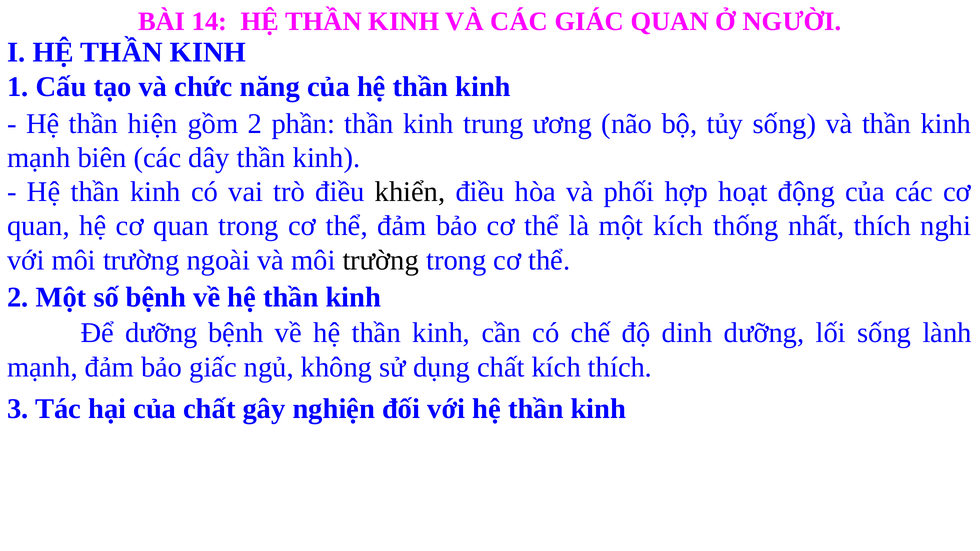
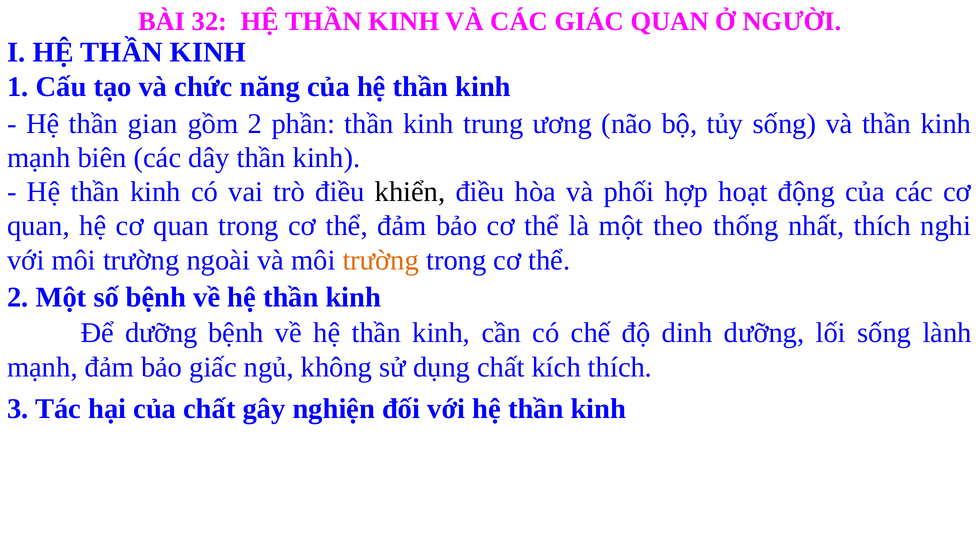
14: 14 -> 32 (210, 21)
hiện: hiện -> gian (153, 124)
một kích: kích -> theo (678, 226)
trường colour: black -> orange (381, 260)
